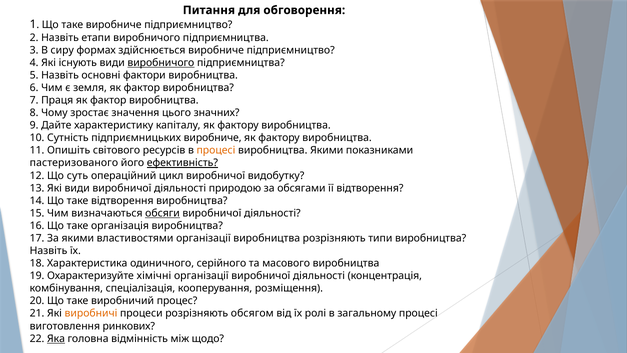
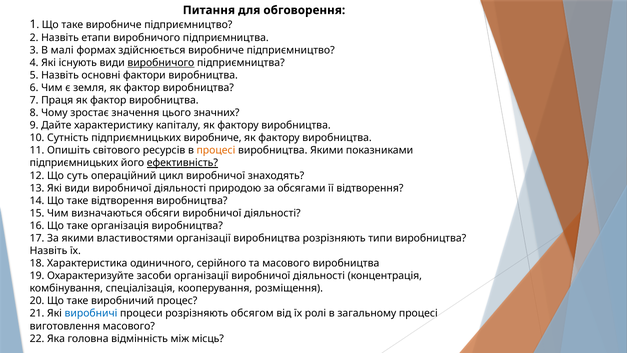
сиру: сиру -> малі (62, 50)
пастеризованого: пастеризованого -> підприємницьких (74, 163)
видобутку: видобутку -> знаходять (276, 175)
обсяги underline: present -> none (163, 213)
хімічні: хімічні -> засоби (154, 276)
виробничі colour: orange -> blue (91, 313)
виготовлення ринкових: ринкових -> масового (129, 326)
Яка underline: present -> none (56, 338)
щодо: щодо -> місць (208, 338)
